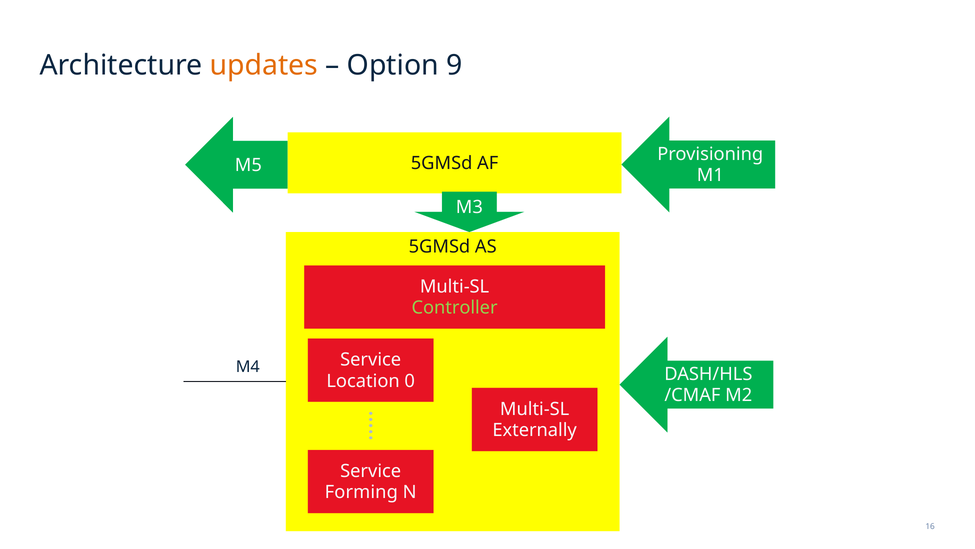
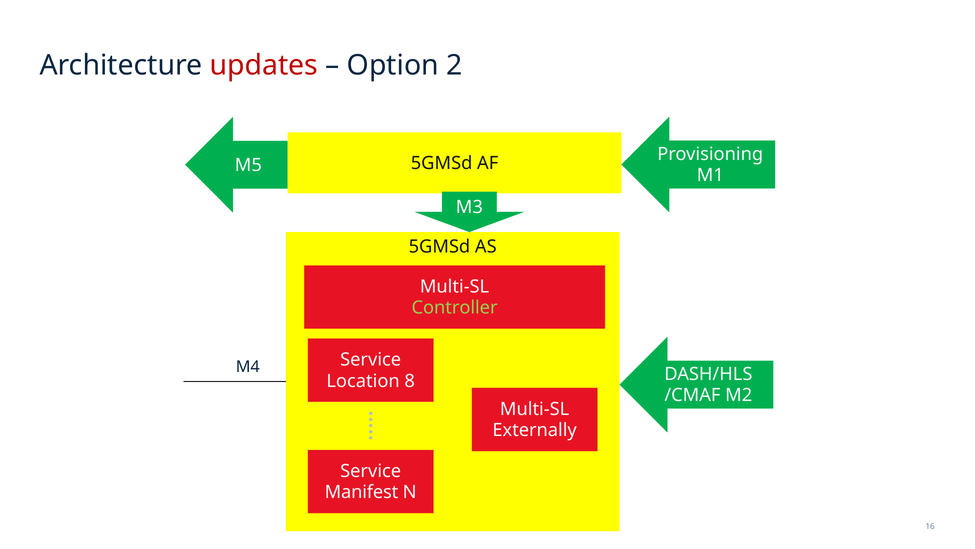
updates colour: orange -> red (264, 65)
9: 9 -> 2 (454, 65)
0: 0 -> 8 (410, 381)
Forming: Forming -> Manifest (361, 492)
